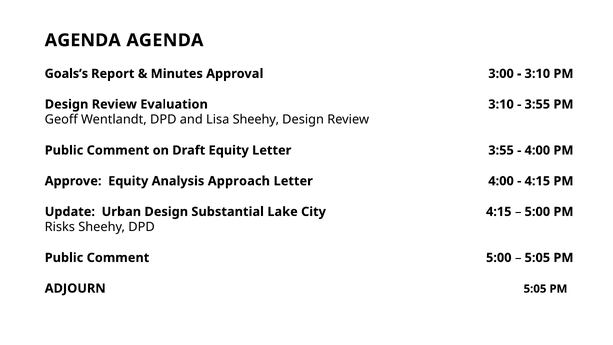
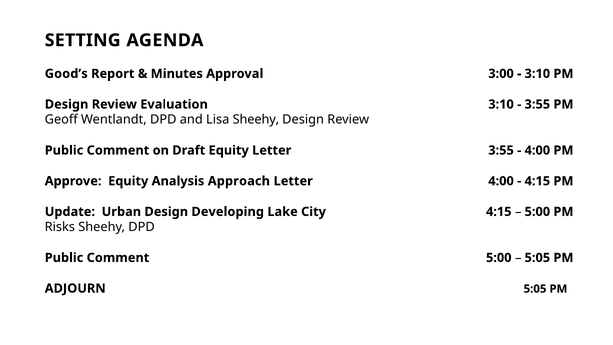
AGENDA: AGENDA -> SETTING (83, 40)
Goals’s: Goals’s -> Good’s (66, 74)
Substantial: Substantial -> Developing (228, 212)
